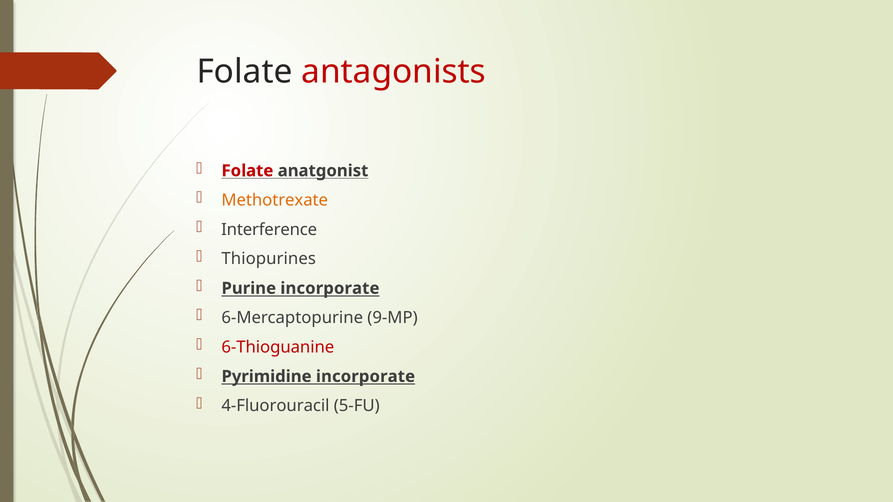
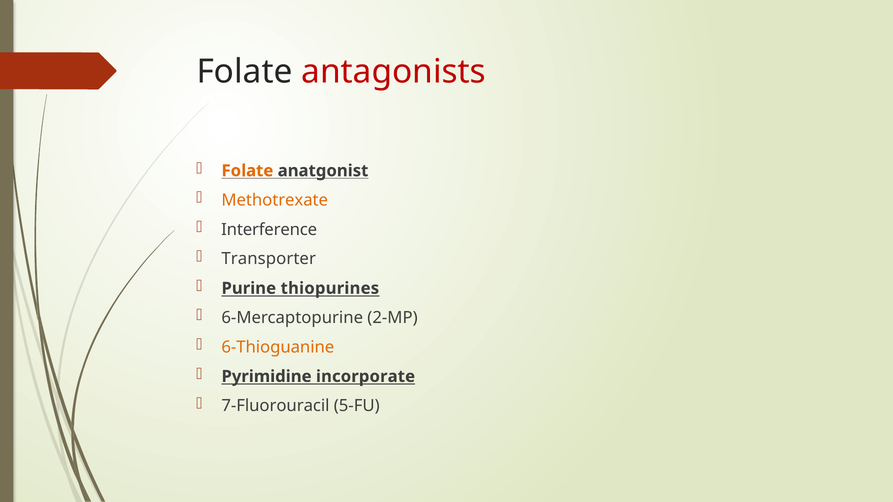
Folate colour: red -> orange (247, 171)
Thiopurines: Thiopurines -> Transporter (269, 259)
Purine incorporate: incorporate -> thiopurines (330, 288)
9-MP: 9-MP -> 2-MP (393, 318)
6-Thioguanine colour: red -> orange (278, 347)
4-Fluorouracil: 4-Fluorouracil -> 7-Fluorouracil (275, 406)
